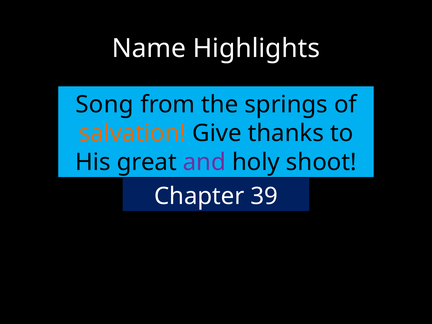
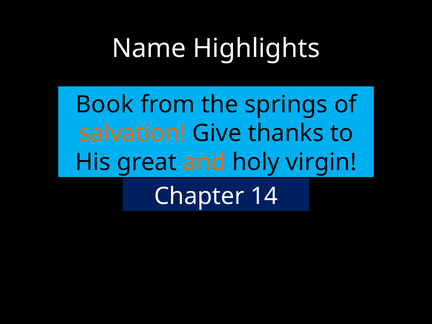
Song: Song -> Book (105, 105)
and colour: purple -> orange (204, 162)
shoot: shoot -> virgin (321, 162)
39: 39 -> 14 (264, 196)
